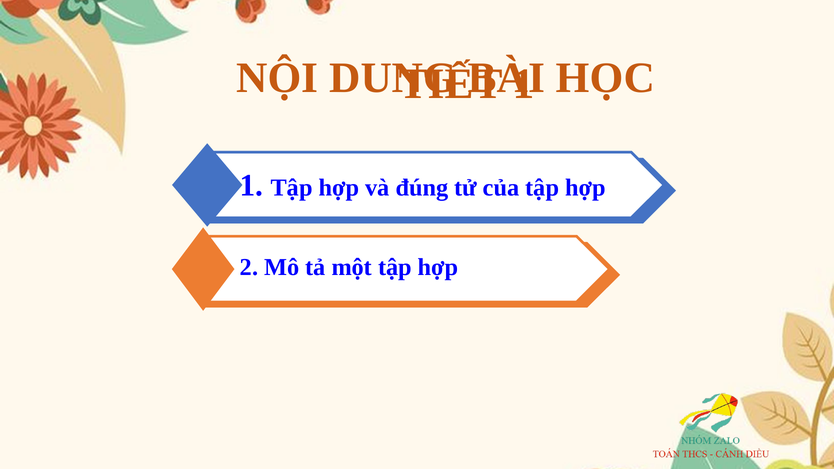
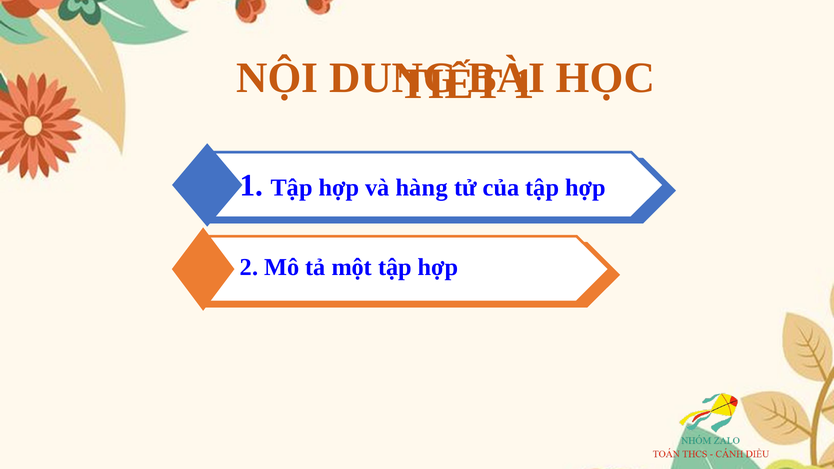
đúng: đúng -> hàng (422, 188)
